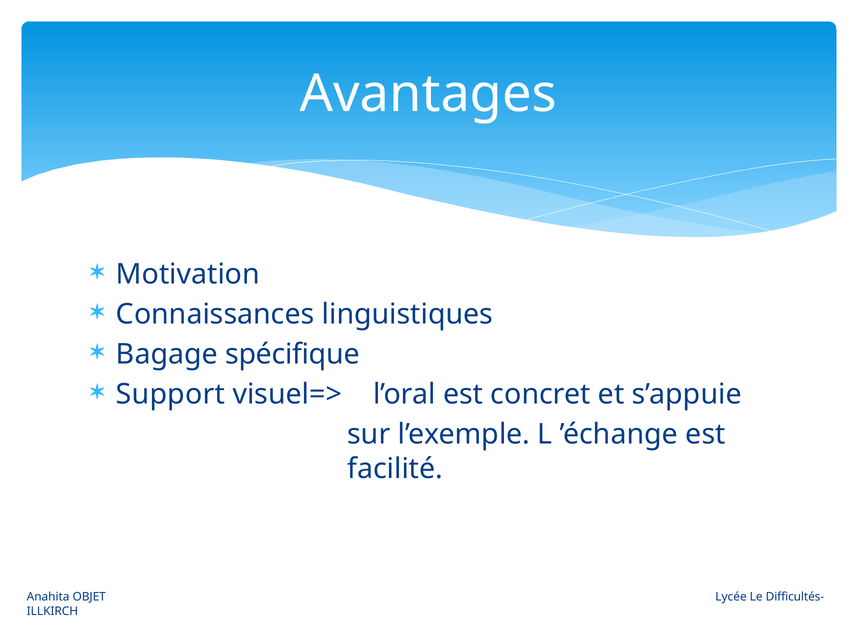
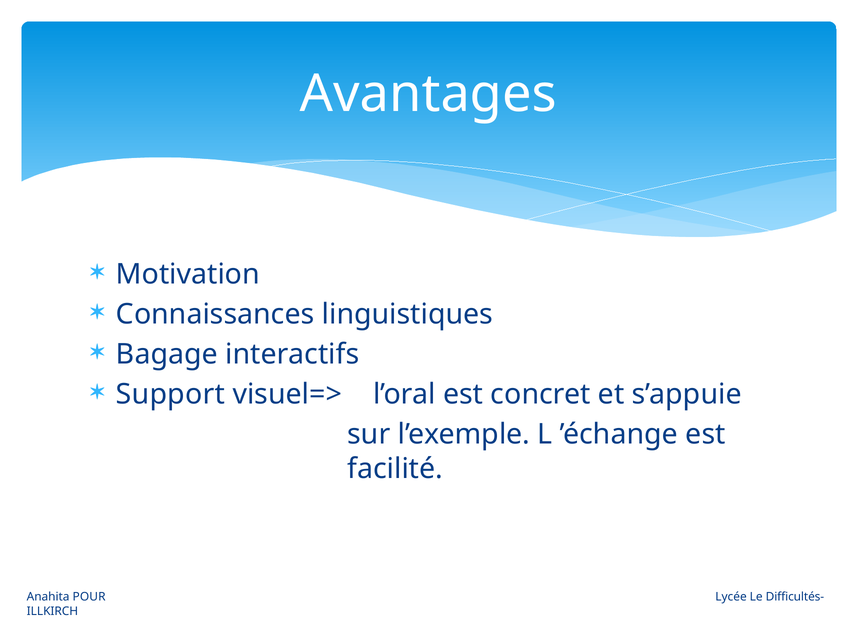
spécifique: spécifique -> interactifs (292, 354)
OBJET: OBJET -> POUR (89, 597)
